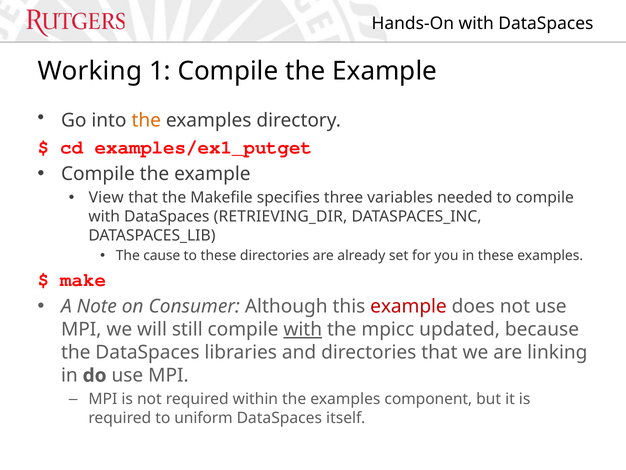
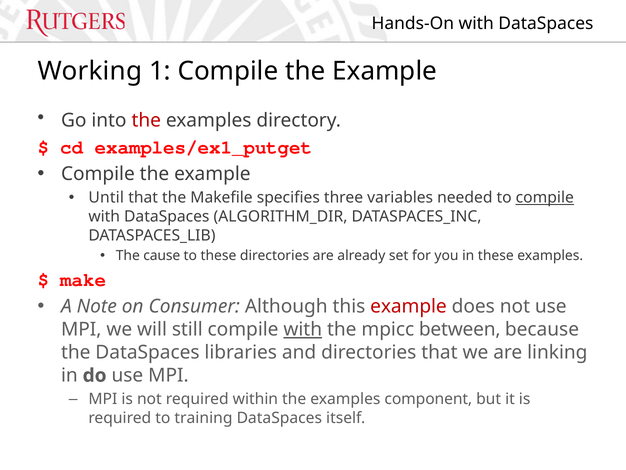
the colour: orange -> red (146, 120)
View: View -> Until (106, 198)
compile underline: none -> present (545, 198)
RETRIEVING_DIR: RETRIEVING_DIR -> ALGORITHM_DIR (281, 216)
updated: updated -> between (460, 329)
uniform: uniform -> training (203, 418)
